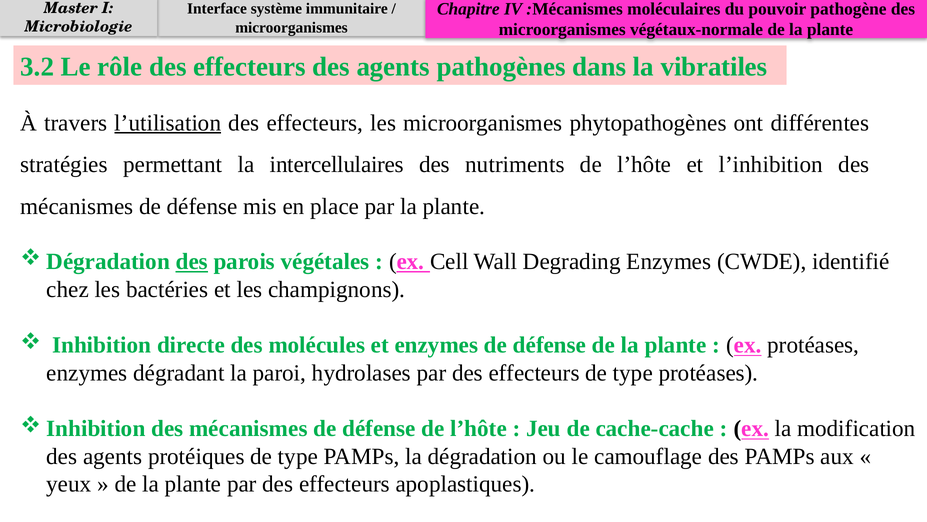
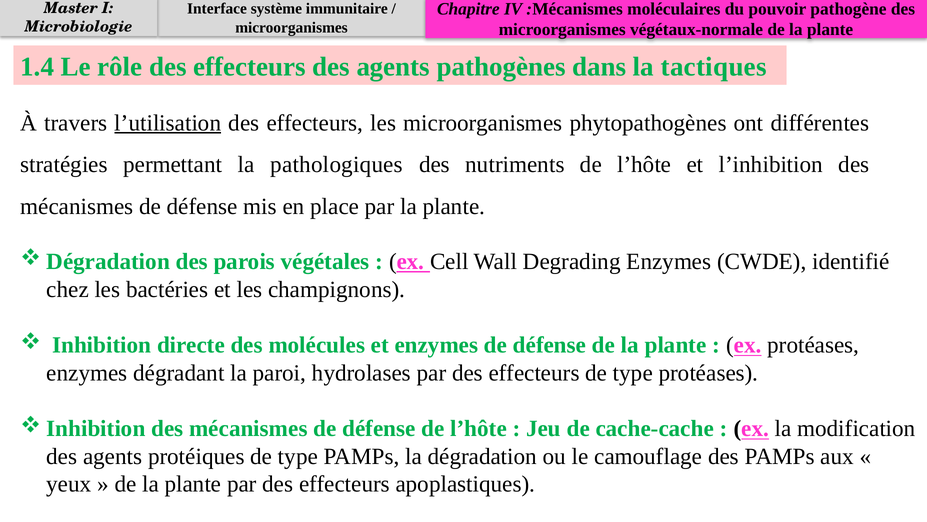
3.2: 3.2 -> 1.4 (37, 67)
vibratiles: vibratiles -> tactiques (714, 67)
intercellulaires: intercellulaires -> pathologiques (337, 164)
des underline: present -> none (192, 261)
